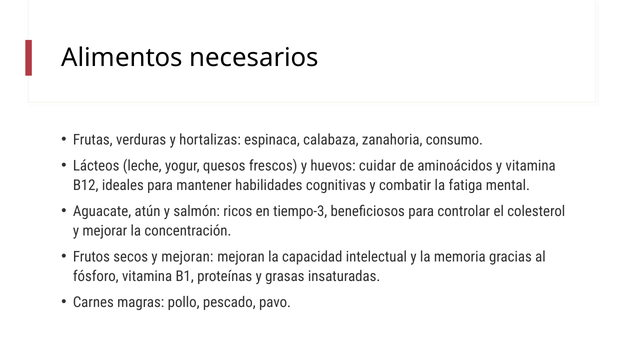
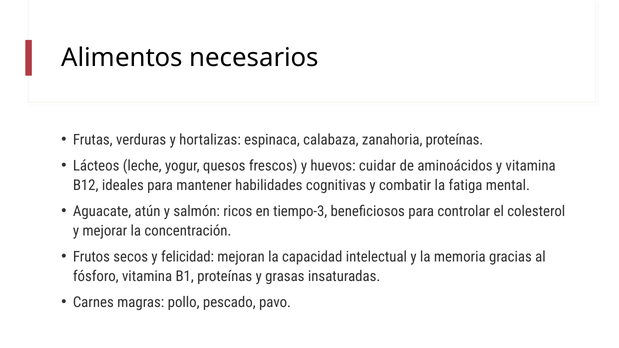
zanahoria consumo: consumo -> proteínas (454, 140)
y mejoran: mejoran -> felicidad (188, 257)
